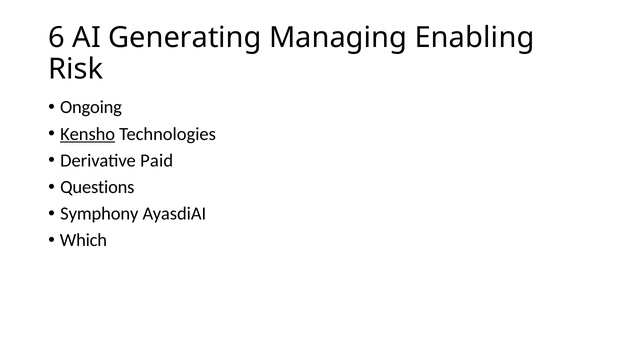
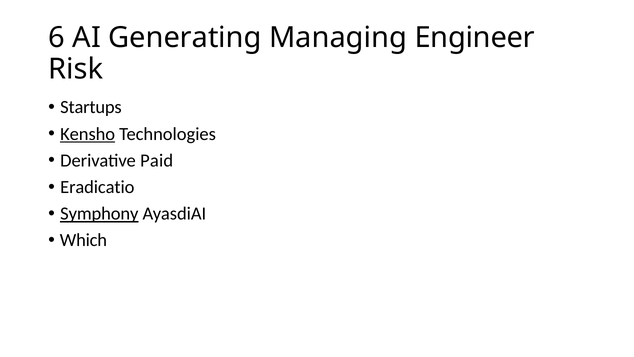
Enabling: Enabling -> Engineer (475, 38)
Ongoing: Ongoing -> Startups (91, 107)
Questions: Questions -> Eradicatio (97, 187)
Symphony underline: none -> present (99, 214)
